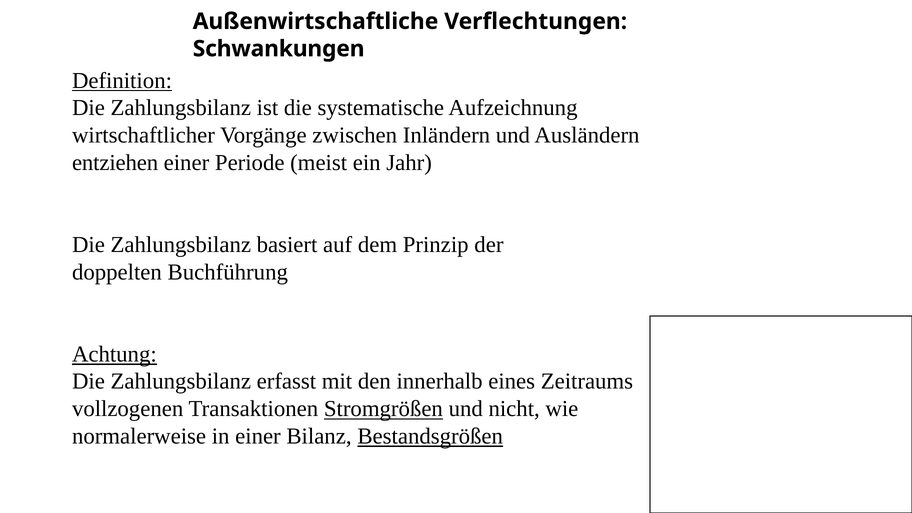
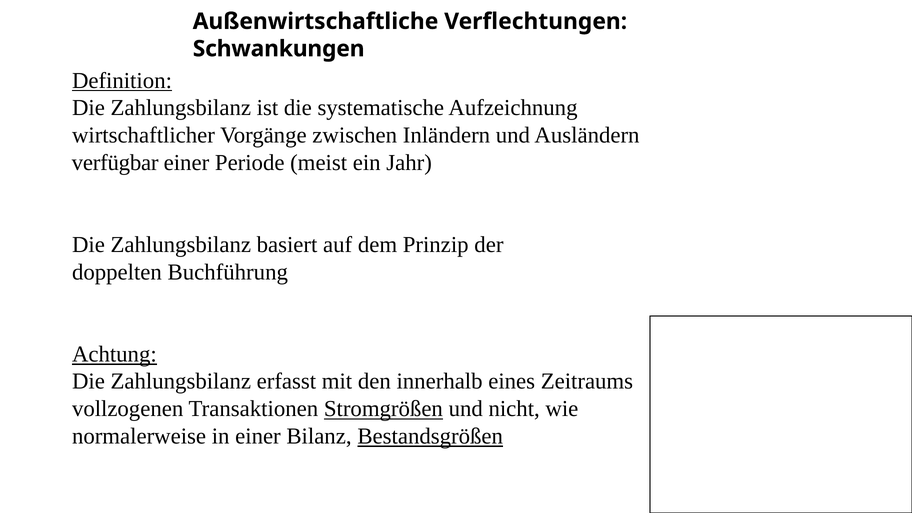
entziehen: entziehen -> verfügbar (115, 163)
